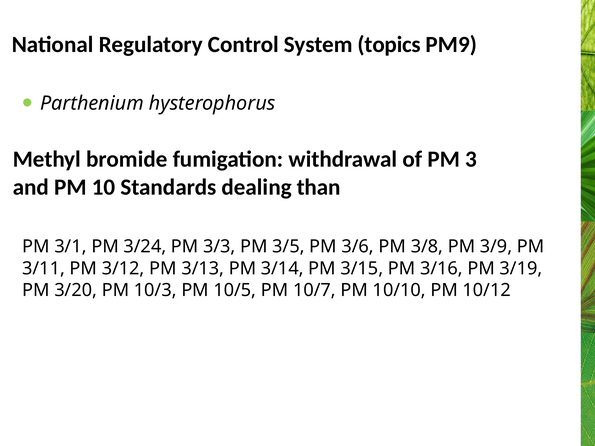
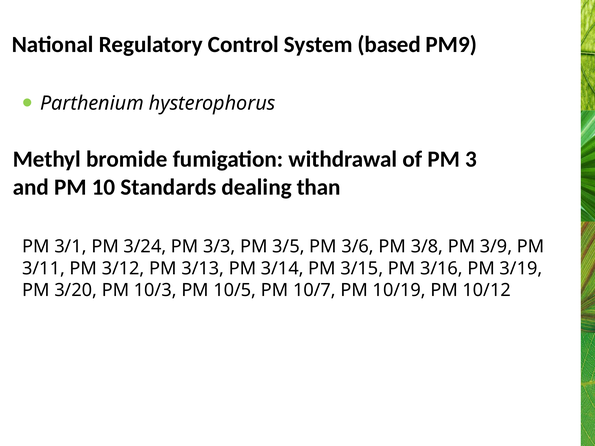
topics: topics -> based (389, 44)
10/10: 10/10 -> 10/19 (399, 290)
